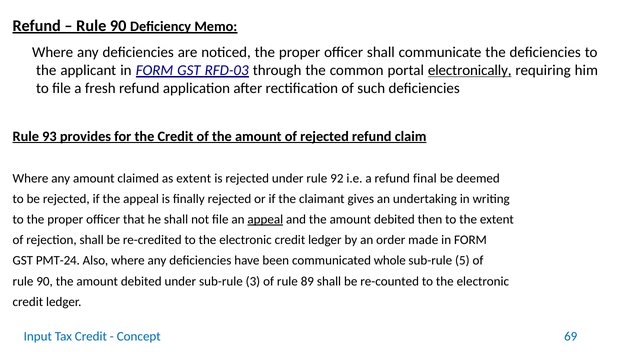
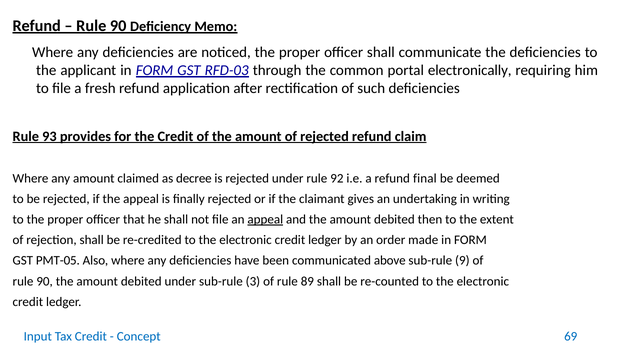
electronically underline: present -> none (470, 70)
as extent: extent -> decree (194, 178)
PMT-24: PMT-24 -> PMT-05 (58, 260)
whole: whole -> above (390, 260)
5: 5 -> 9 (462, 260)
